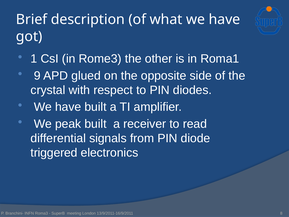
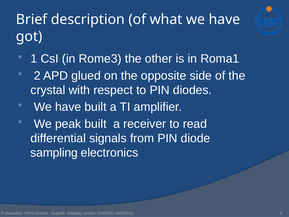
9: 9 -> 2 (37, 76)
triggered: triggered -> sampling (54, 153)
